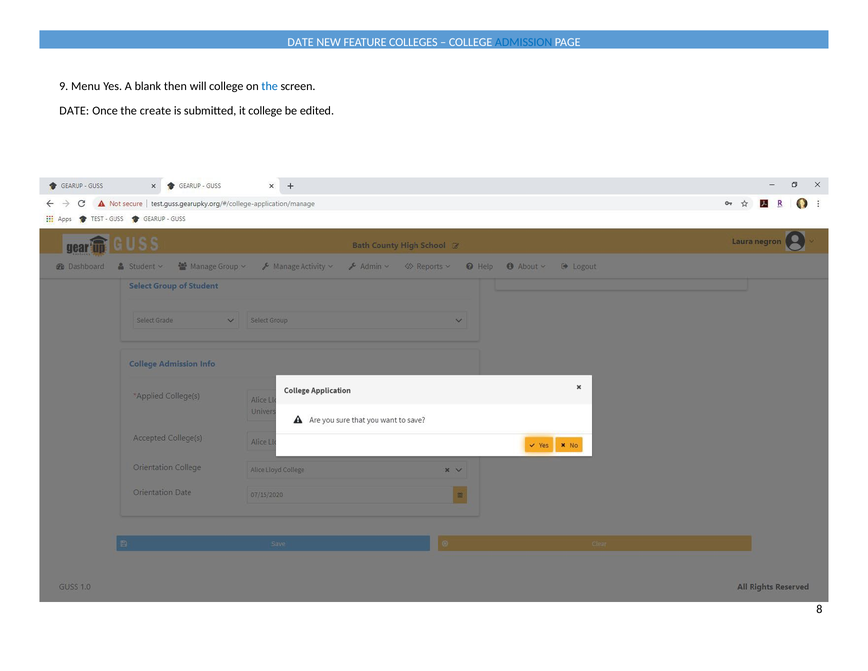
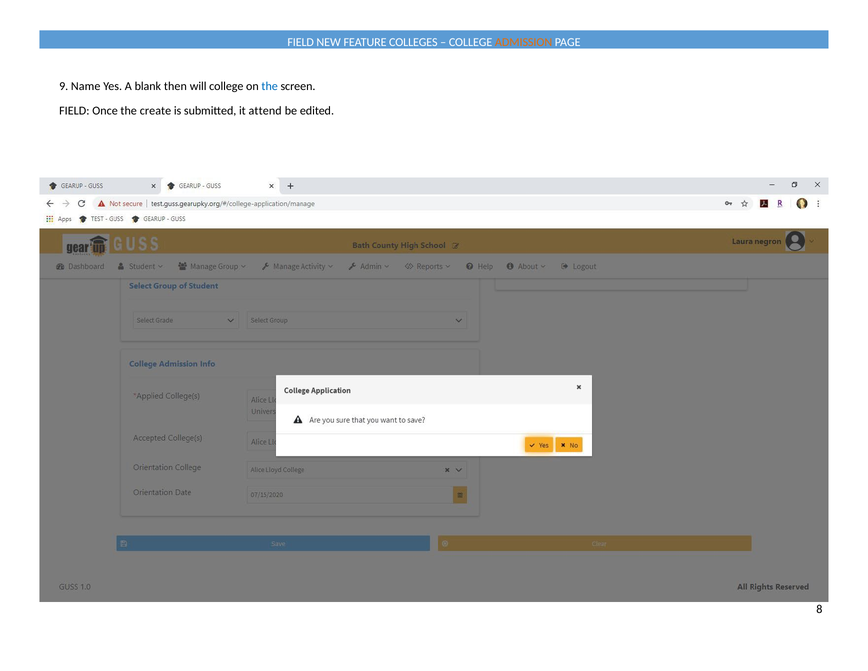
DATE: DATE -> FIELD (301, 42)
ADMISSION colour: blue -> orange (524, 42)
Menu: Menu -> Name (86, 86)
DATE: DATE -> FIELD (74, 111)
it college: college -> attend (265, 111)
